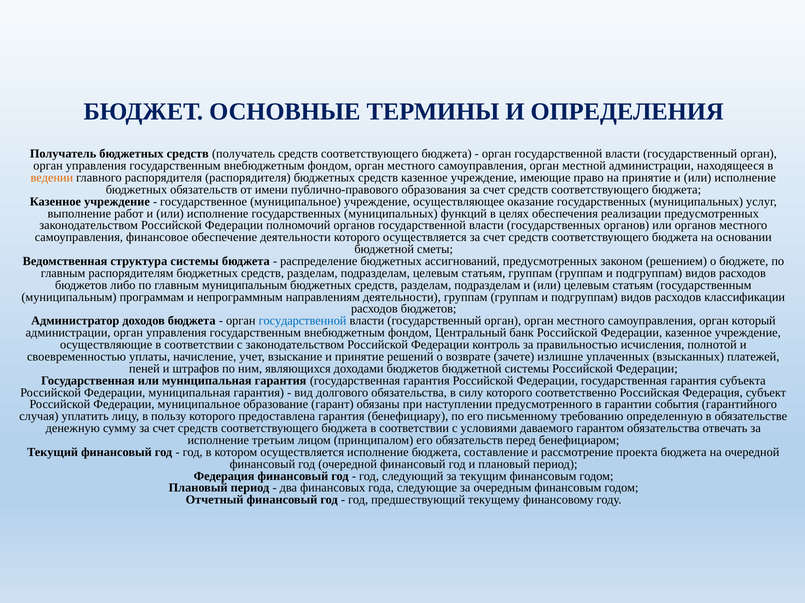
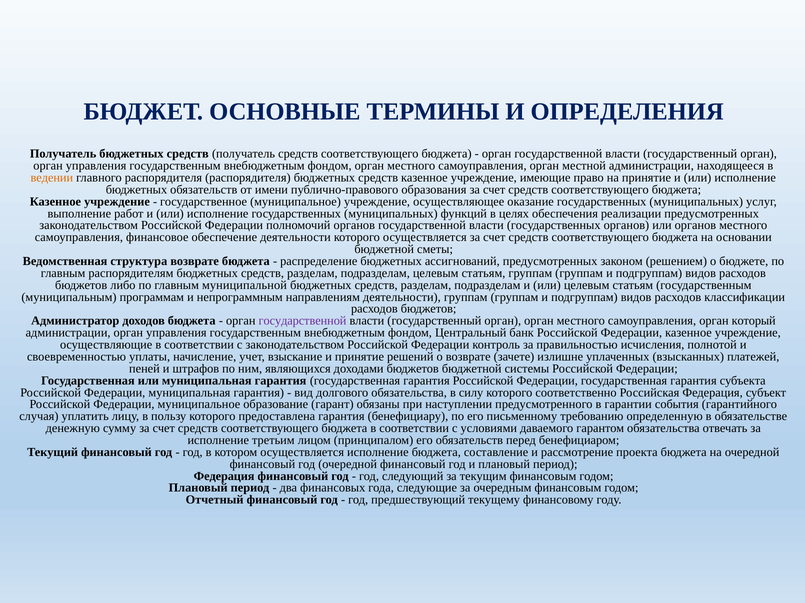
структура системы: системы -> возврате (195, 262)
главным муниципальным: муниципальным -> муниципальной (244, 285)
государственной colour: blue -> purple (303, 321)
